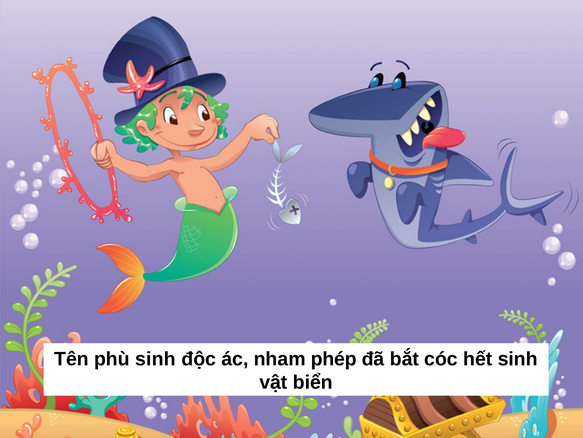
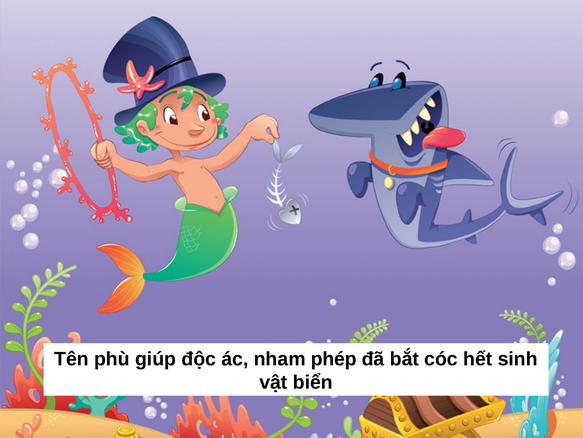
phù sinh: sinh -> giúp (156, 358)
